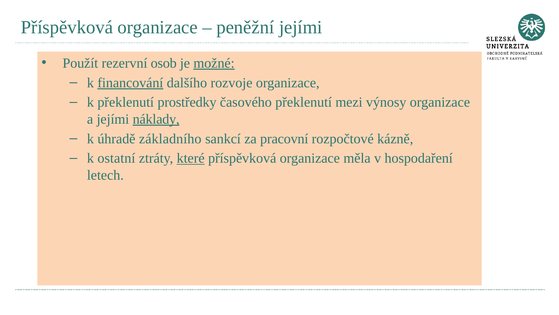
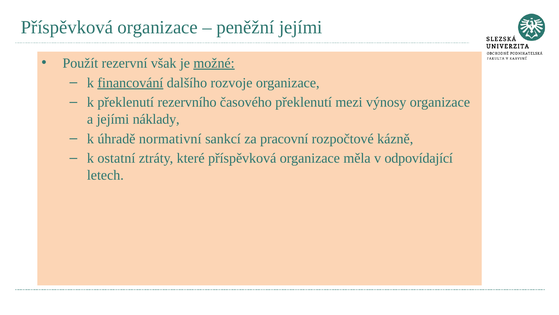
osob: osob -> však (164, 63)
prostředky: prostředky -> rezervního (187, 102)
náklady underline: present -> none (156, 119)
základního: základního -> normativní (170, 138)
které underline: present -> none (191, 158)
hospodaření: hospodaření -> odpovídající (419, 158)
